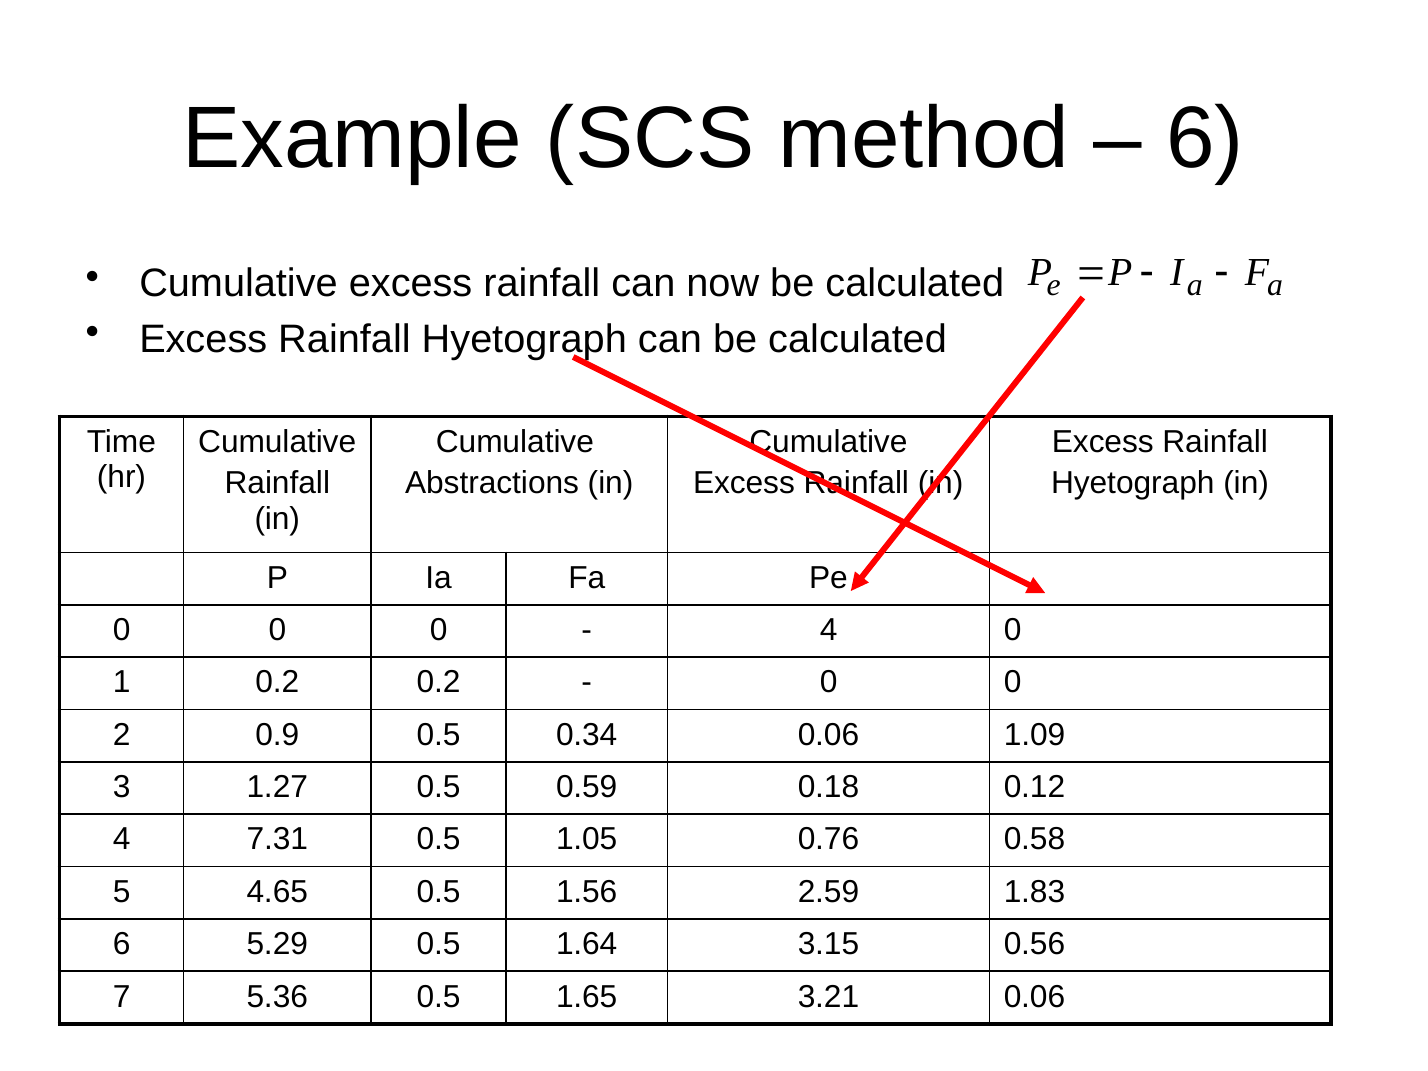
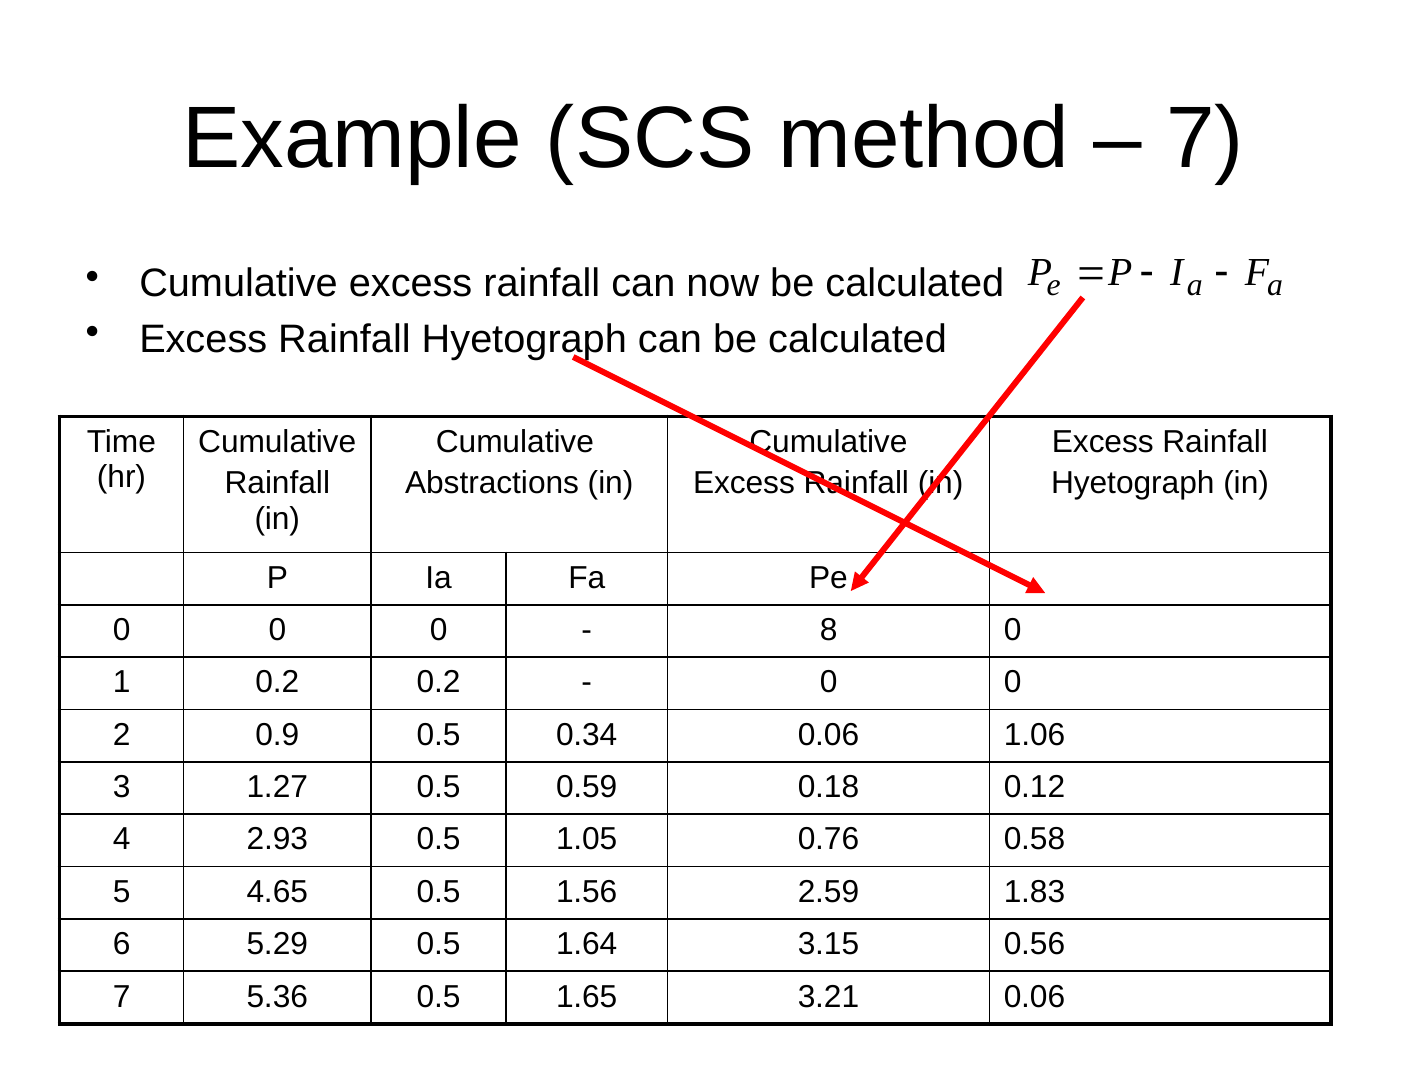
6: 6 -> 7 (1205, 138)
4: 4 -> 8 (829, 630)
1.09: 1.09 -> 1.06 (1035, 735)
7.31: 7.31 -> 2.93 (277, 840)
